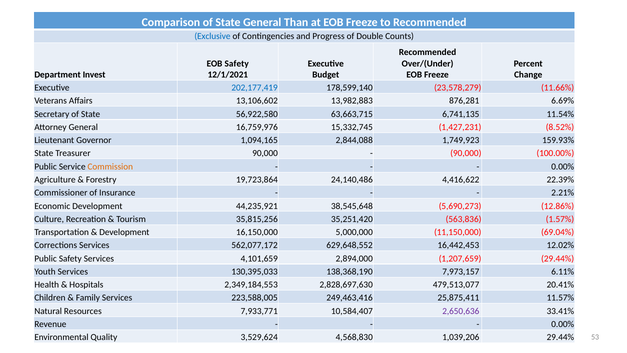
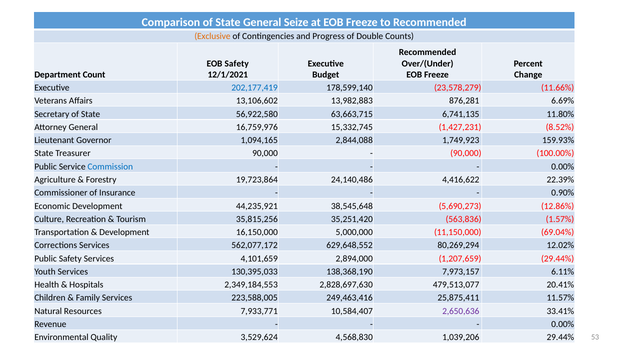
Than: Than -> Seize (296, 22)
Exclusive colour: blue -> orange (212, 36)
Invest: Invest -> Count (94, 75)
11.54%: 11.54% -> 11.80% (560, 114)
Commission colour: orange -> blue (110, 166)
2.21%: 2.21% -> 0.90% (563, 193)
16,442,453: 16,442,453 -> 80,269,294 (458, 245)
